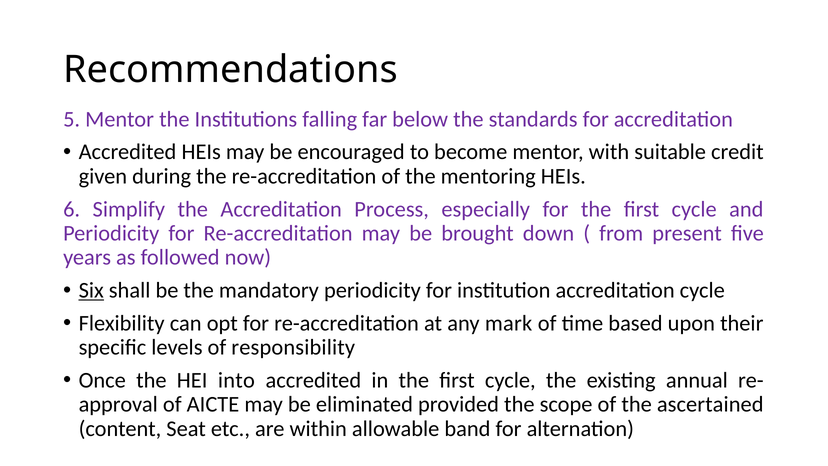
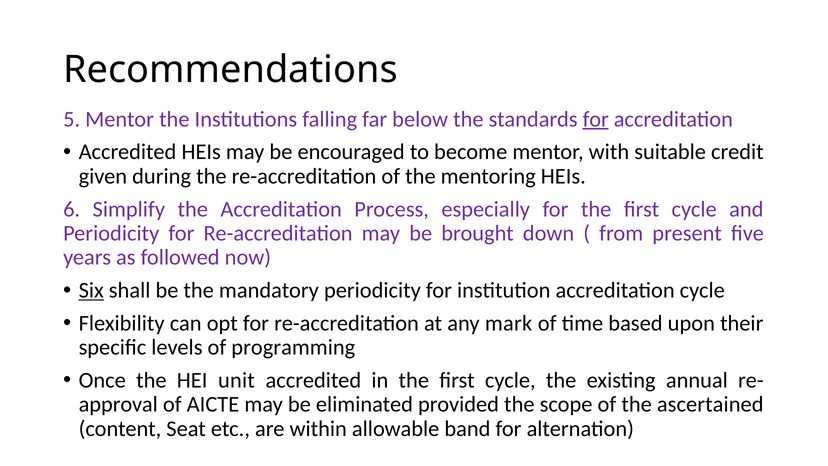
for underline: none -> present (596, 119)
responsibility: responsibility -> programming (293, 347)
into: into -> unit (236, 380)
